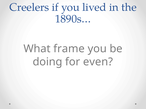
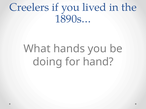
frame: frame -> hands (69, 49)
even: even -> hand (98, 62)
